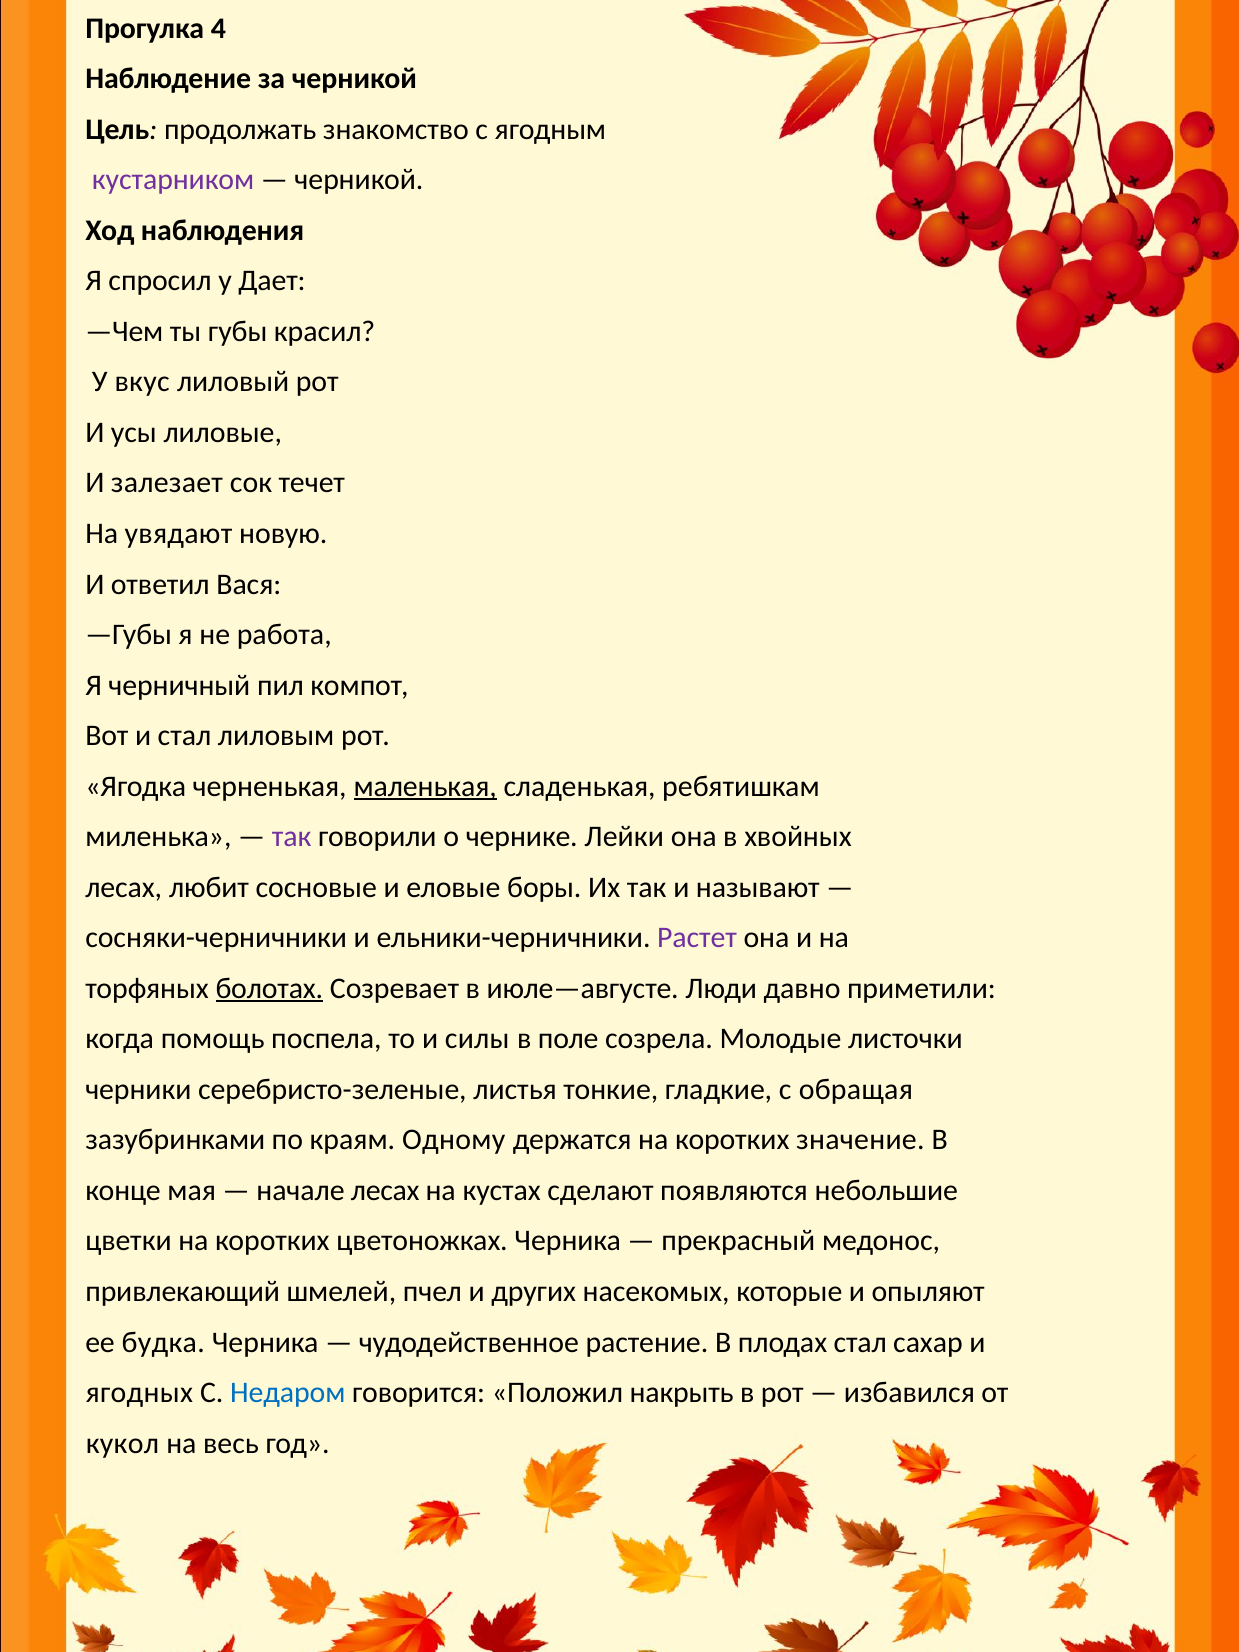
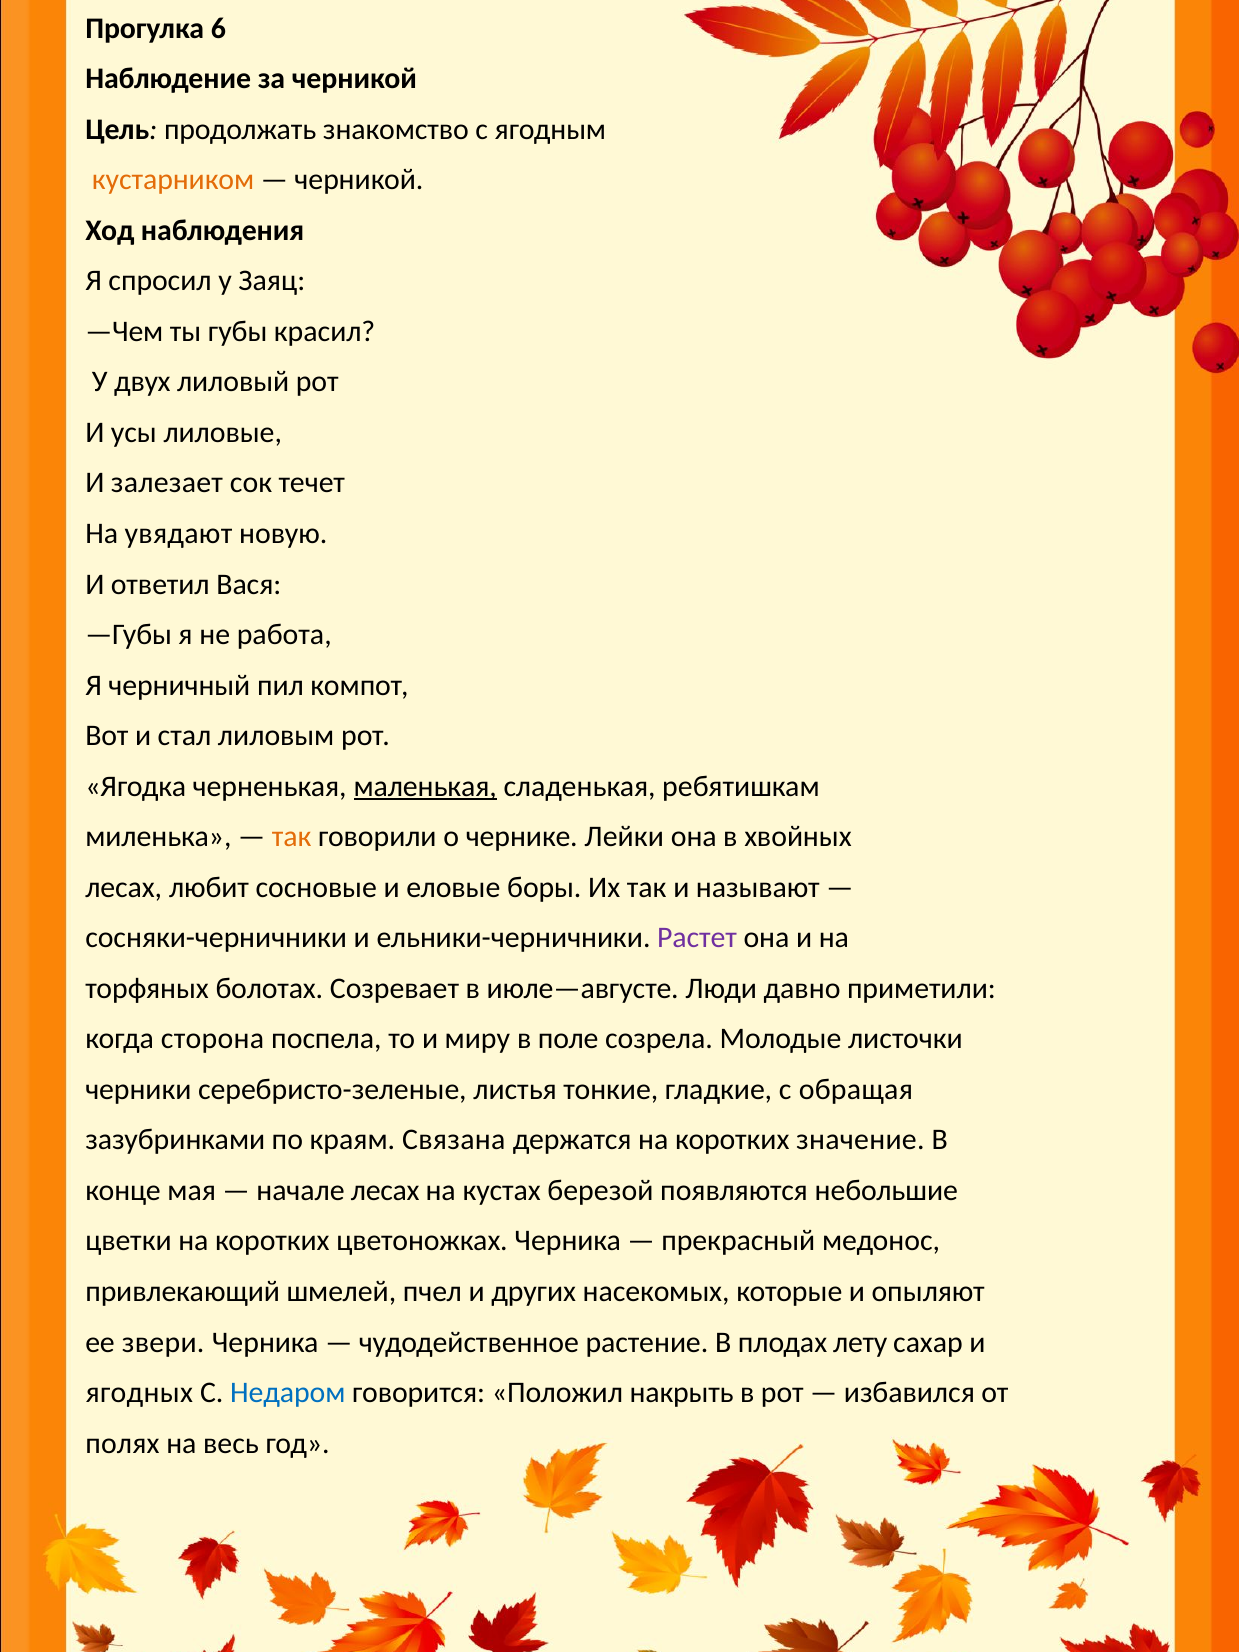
4: 4 -> 6 (218, 28)
кустарником colour: purple -> orange (173, 180)
Дает: Дает -> Заяц (272, 281)
вкус: вкус -> двух (142, 382)
так colour: purple -> orange (292, 837)
болотах underline: present -> none (269, 988)
помощь: помощь -> сторона (213, 1039)
силы: силы -> миру (477, 1039)
Одному: Одному -> Связана (454, 1140)
сделают: сделают -> березой (600, 1191)
будка: будка -> звери (163, 1342)
плодах стал: стал -> лету (860, 1342)
кукол: кукол -> полях (122, 1443)
